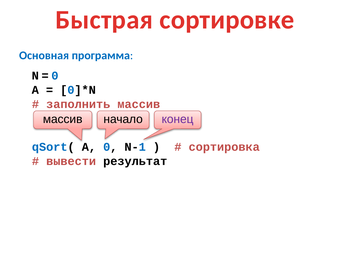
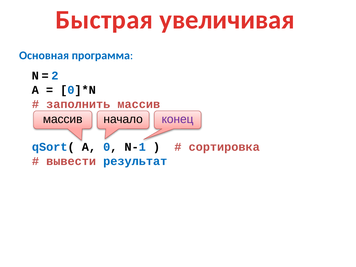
сортировке: сортировке -> увеличивая (227, 20)
0: 0 -> 2 (55, 76)
результат colour: black -> blue (135, 161)
